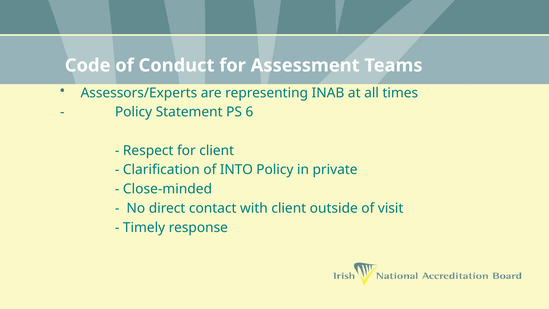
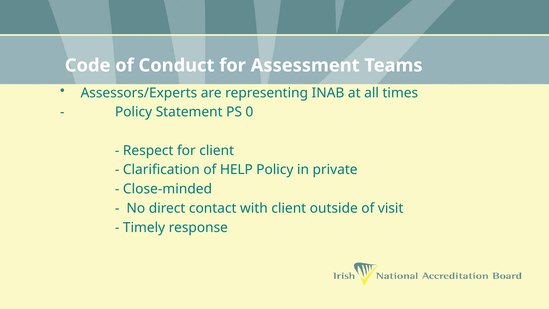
6: 6 -> 0 (249, 112)
INTO: INTO -> HELP (236, 170)
